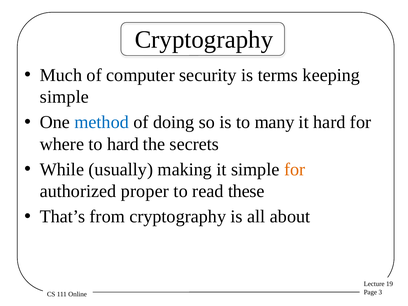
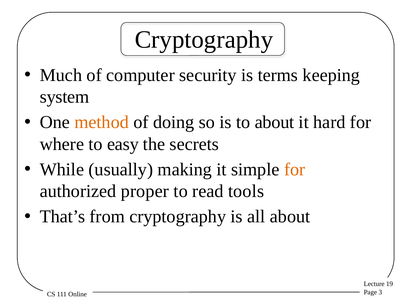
simple: simple -> system (65, 97)
method colour: blue -> orange (102, 122)
to many: many -> about (275, 122)
to hard: hard -> easy (123, 144)
these: these -> tools (246, 191)
